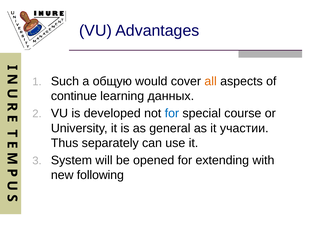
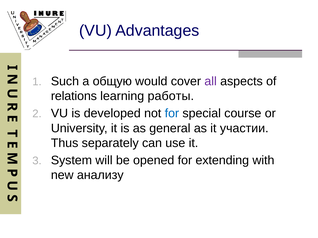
all colour: orange -> purple (211, 81)
continue: continue -> relations (74, 96)
данных: данных -> работы (171, 96)
following: following -> анализу (100, 175)
